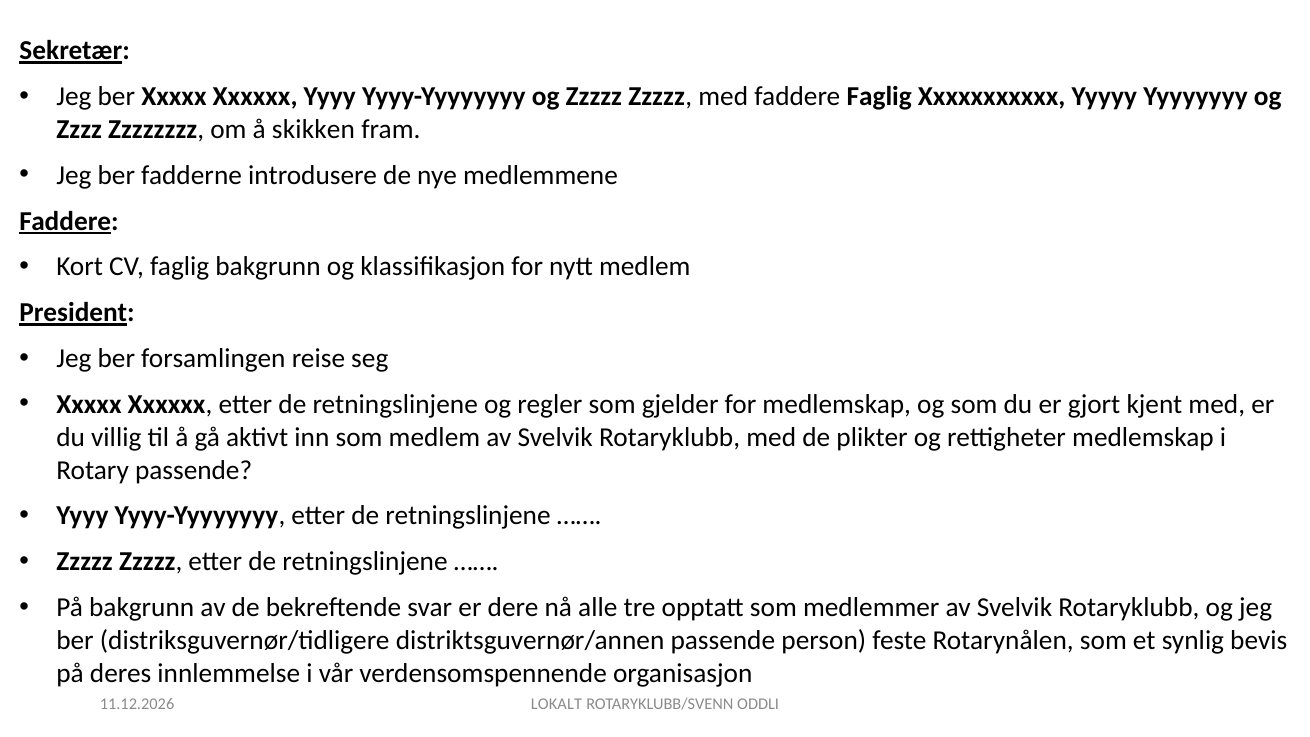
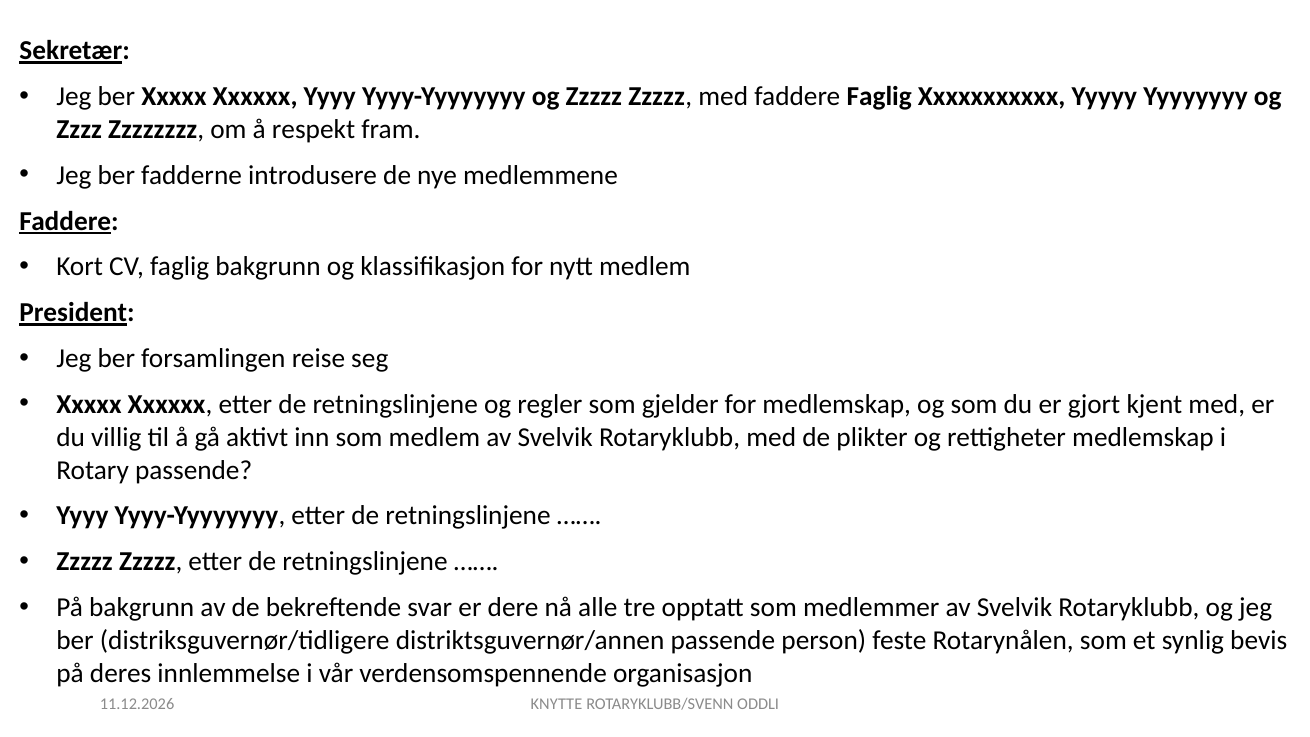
skikken: skikken -> respekt (314, 129)
LOKALT: LOKALT -> KNYTTE (556, 704)
